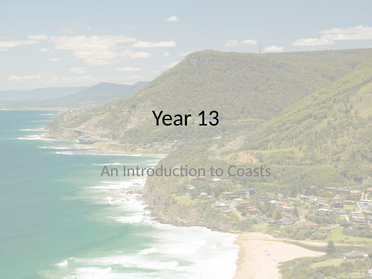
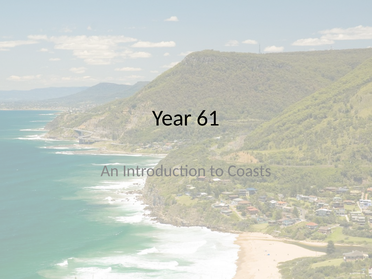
13: 13 -> 61 (208, 118)
